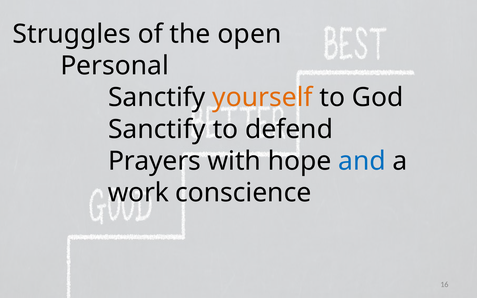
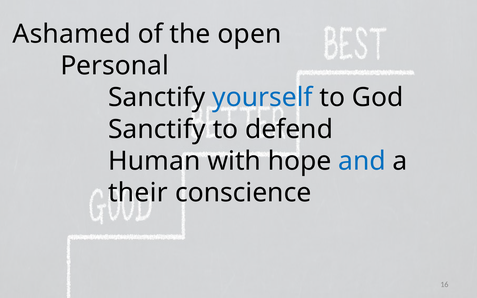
Struggles: Struggles -> Ashamed (72, 34)
yourself colour: orange -> blue (262, 98)
Prayers: Prayers -> Human (154, 161)
work: work -> their (138, 193)
